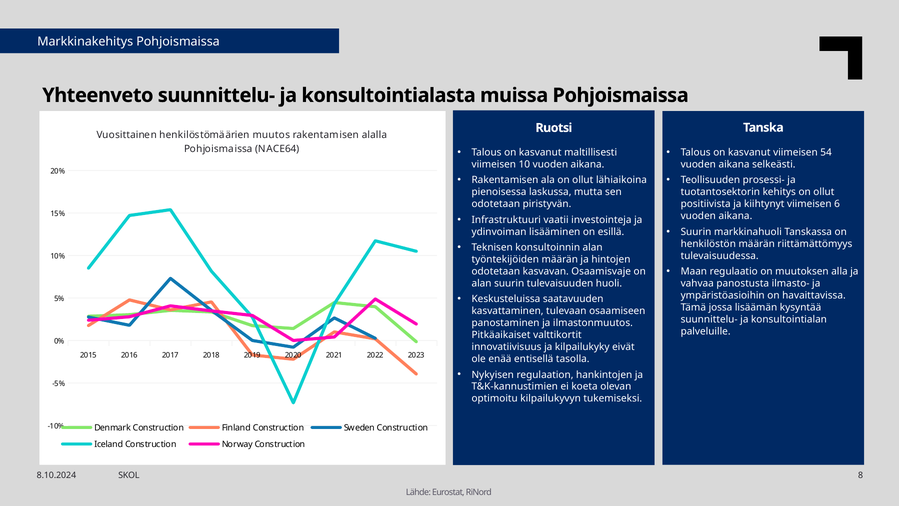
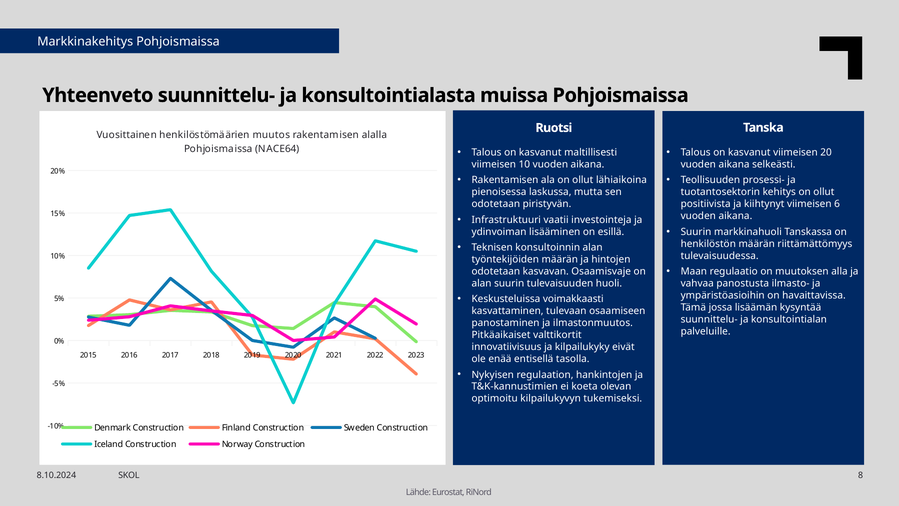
54: 54 -> 20 (826, 152)
saatavuuden: saatavuuden -> voimakkaasti (573, 299)
